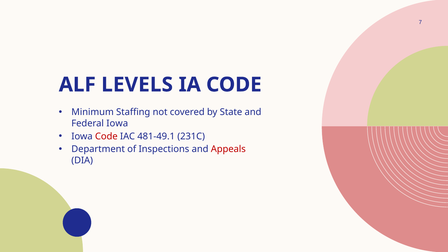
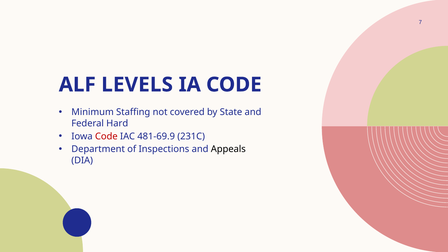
Federal Iowa: Iowa -> Hard (117, 123)
481-49.1: 481-49.1 -> 481-69.9 (156, 136)
Appeals colour: red -> black (228, 149)
